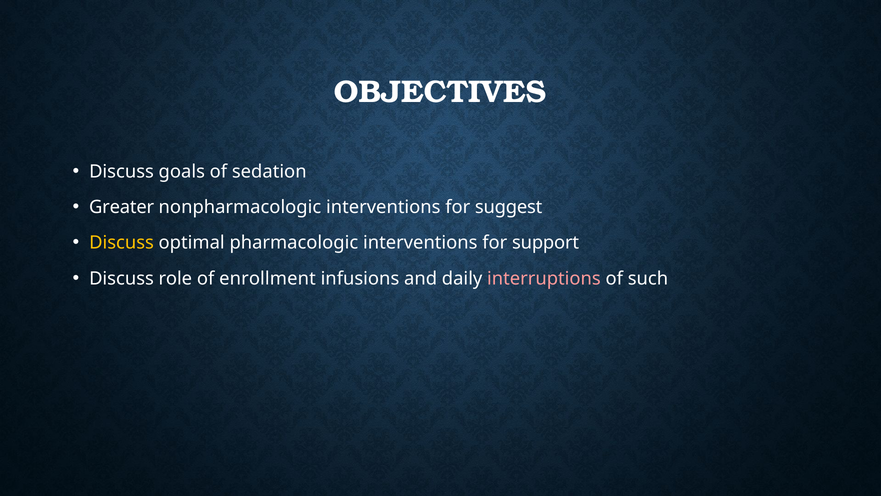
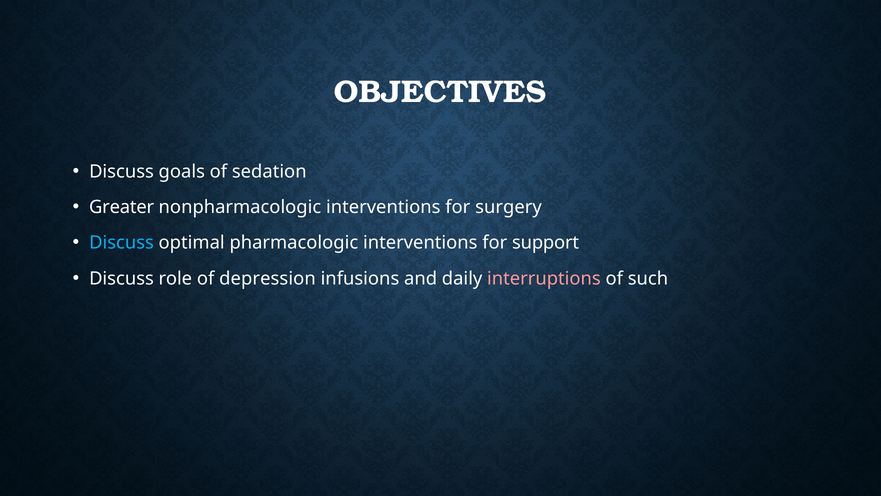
suggest: suggest -> surgery (508, 207)
Discuss colour: yellow -> light blue (122, 243)
enrollment: enrollment -> depression (267, 278)
